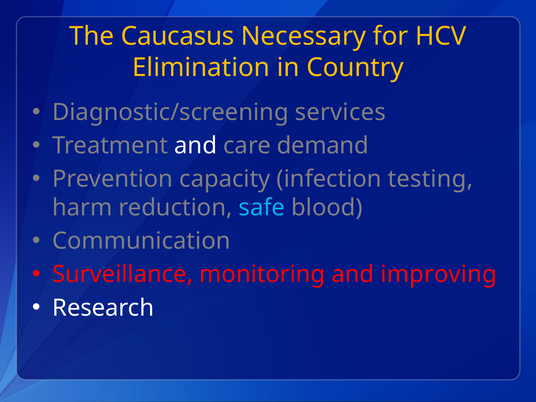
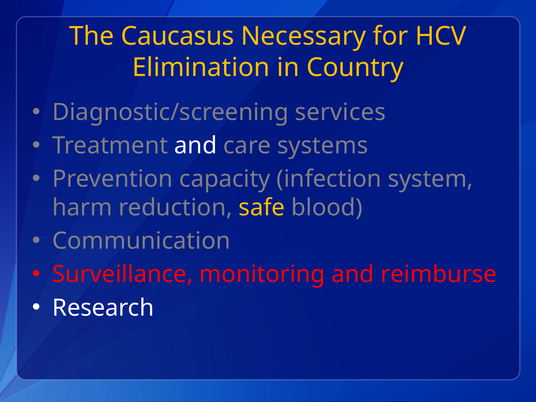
demand: demand -> systems (323, 146)
testing: testing -> system (431, 179)
safe colour: light blue -> yellow (262, 208)
improving: improving -> reimburse (439, 274)
